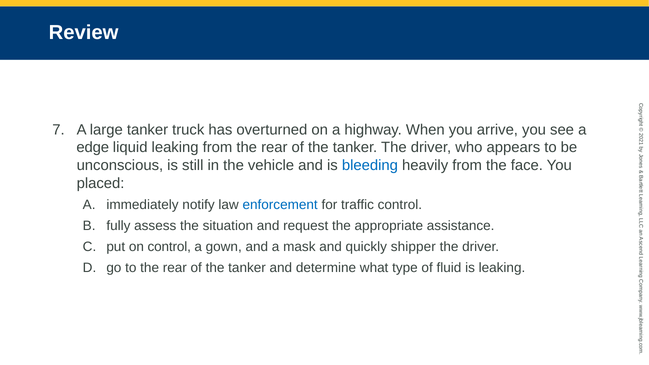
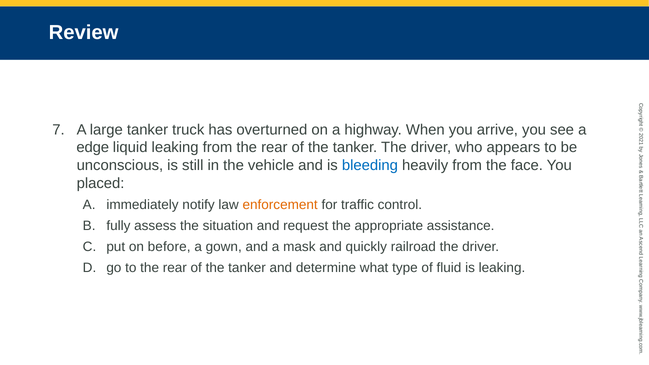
enforcement colour: blue -> orange (280, 205)
on control: control -> before (169, 247)
shipper: shipper -> railroad (413, 247)
